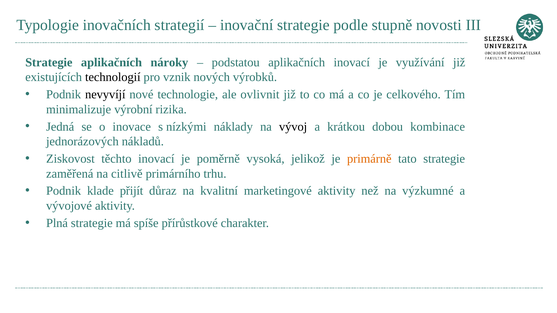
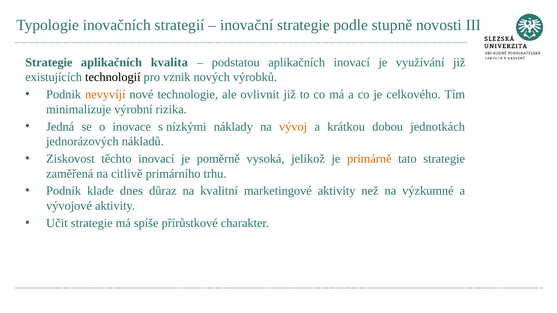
nároky: nároky -> kvalita (169, 62)
nevyvíjí colour: black -> orange (105, 95)
vývoj colour: black -> orange (293, 127)
kombinace: kombinace -> jednotkách (438, 127)
přijít: přijít -> dnes (131, 191)
Plná: Plná -> Učit (57, 223)
